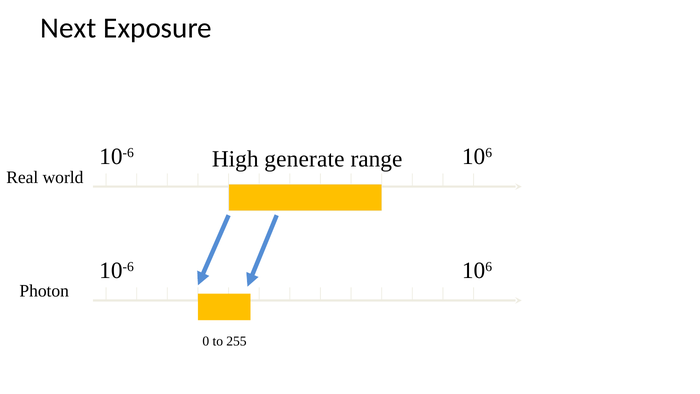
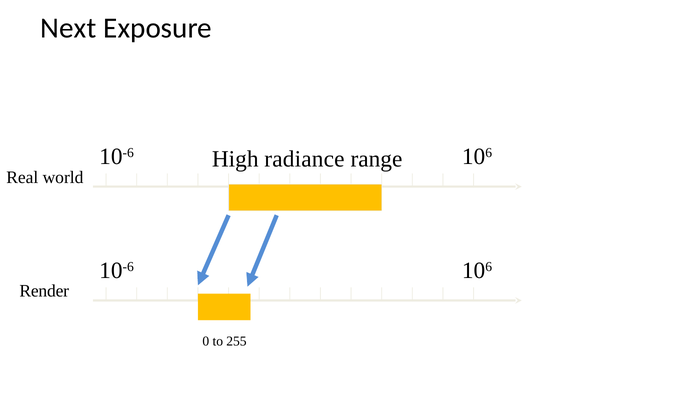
generate: generate -> radiance (304, 159)
Photon: Photon -> Render (44, 291)
